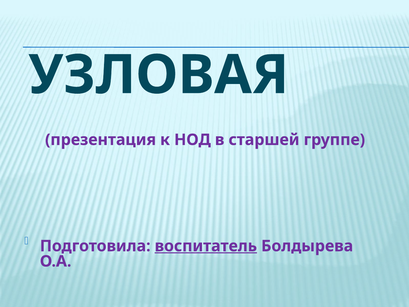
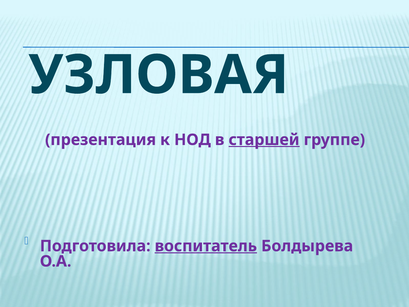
старшей underline: none -> present (264, 140)
